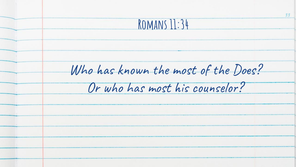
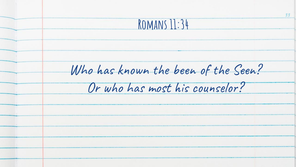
the most: most -> been (184, 69)
Does: Does -> Seen (247, 69)
